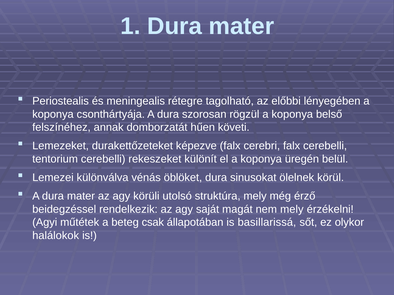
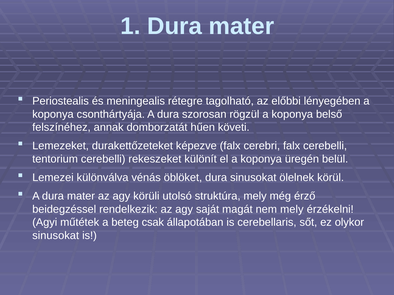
basillarissá: basillarissá -> cerebellaris (267, 223)
halálokok: halálokok -> sinusokat (56, 236)
